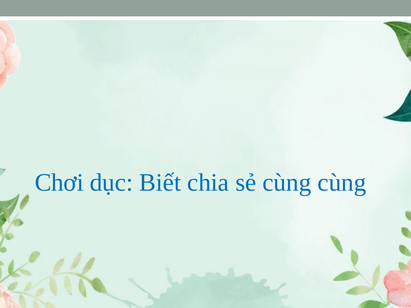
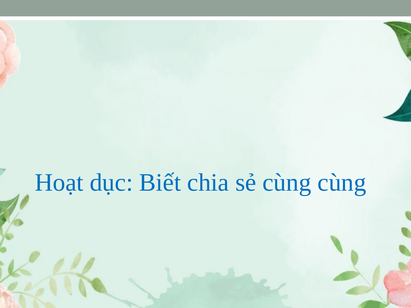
Chơi: Chơi -> Hoạt (59, 183)
